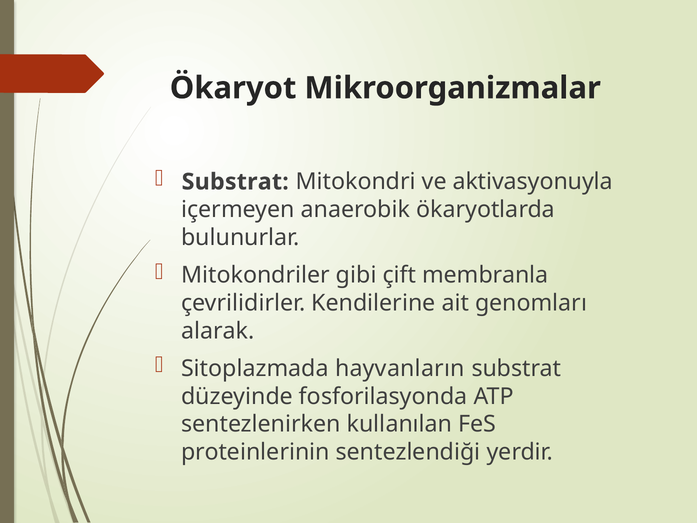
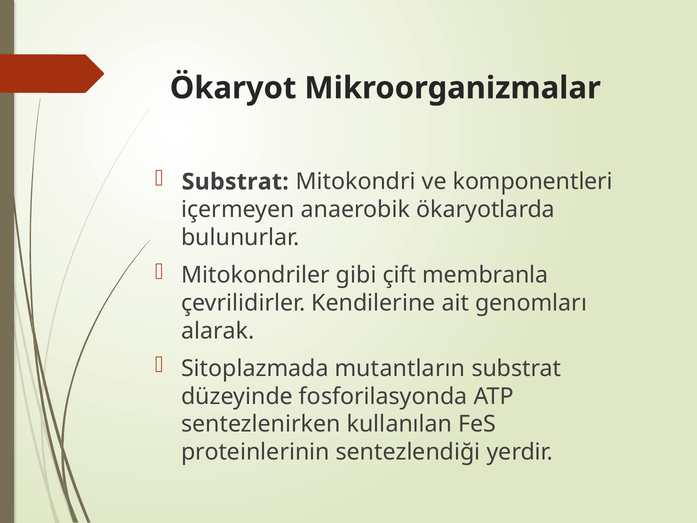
aktivasyonuyla: aktivasyonuyla -> komponentleri (533, 182)
hayvanların: hayvanların -> mutantların (400, 368)
